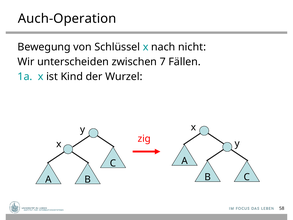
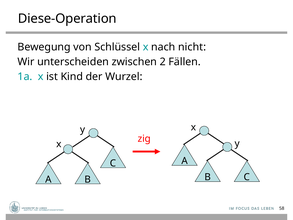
Auch-Operation: Auch-Operation -> Diese-Operation (67, 19)
7: 7 -> 2 (163, 62)
